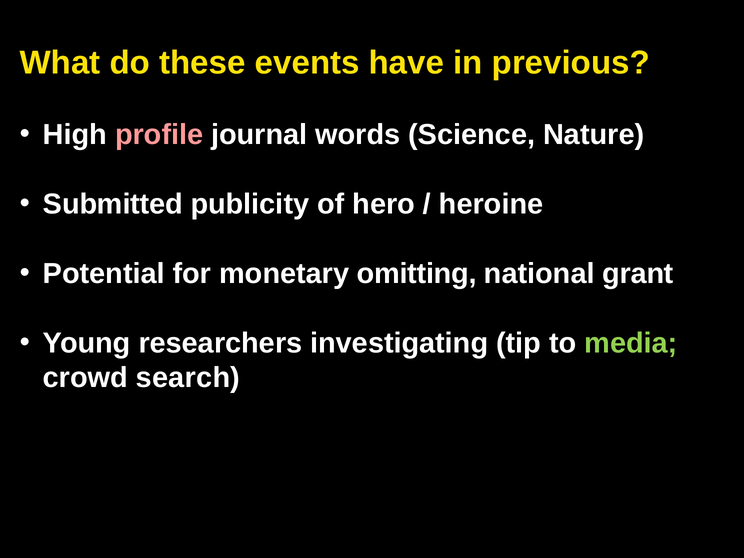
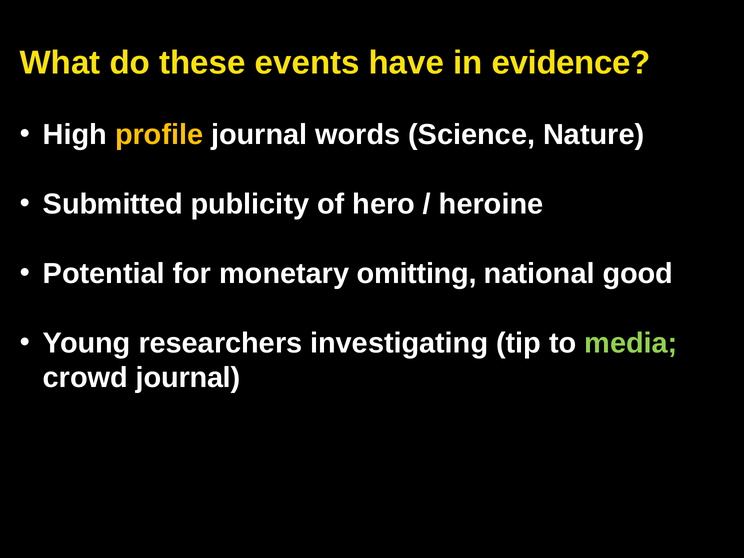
previous: previous -> evidence (571, 63)
profile colour: pink -> yellow (159, 135)
grant: grant -> good (638, 274)
crowd search: search -> journal (188, 378)
